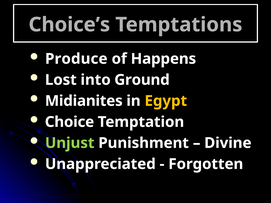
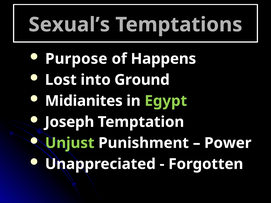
Choice’s: Choice’s -> Sexual’s (69, 25)
Produce: Produce -> Purpose (76, 59)
Egypt colour: yellow -> light green (166, 101)
Choice: Choice -> Joseph (69, 122)
Divine: Divine -> Power (228, 143)
